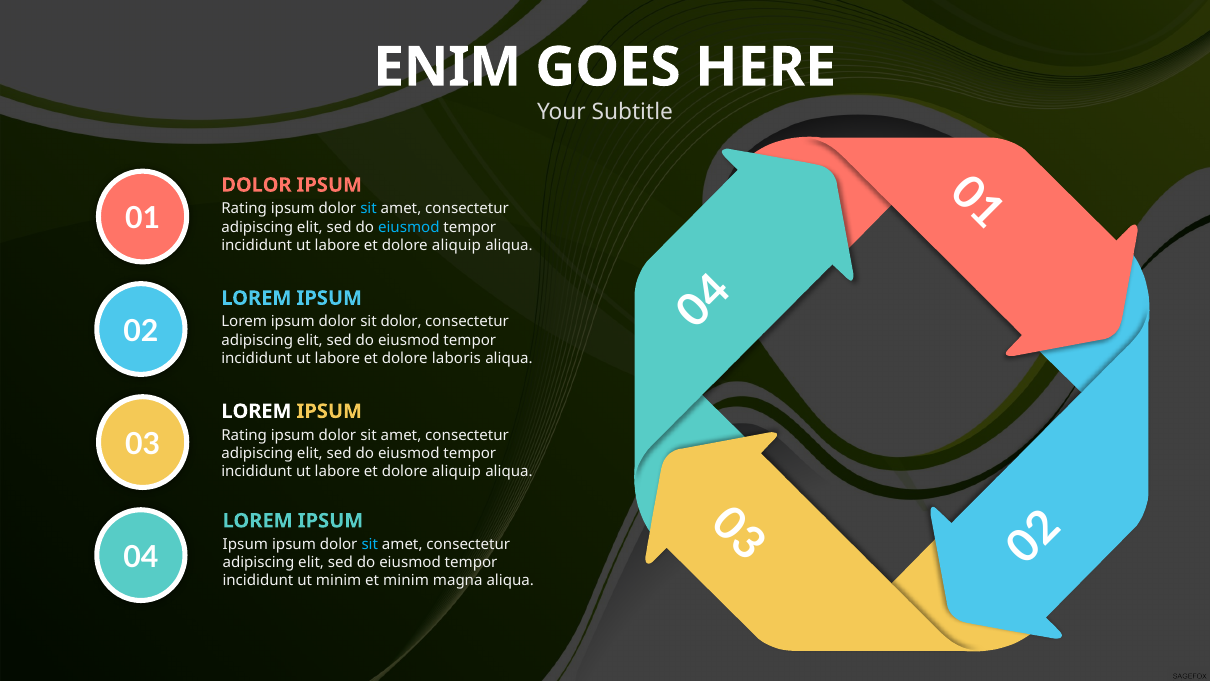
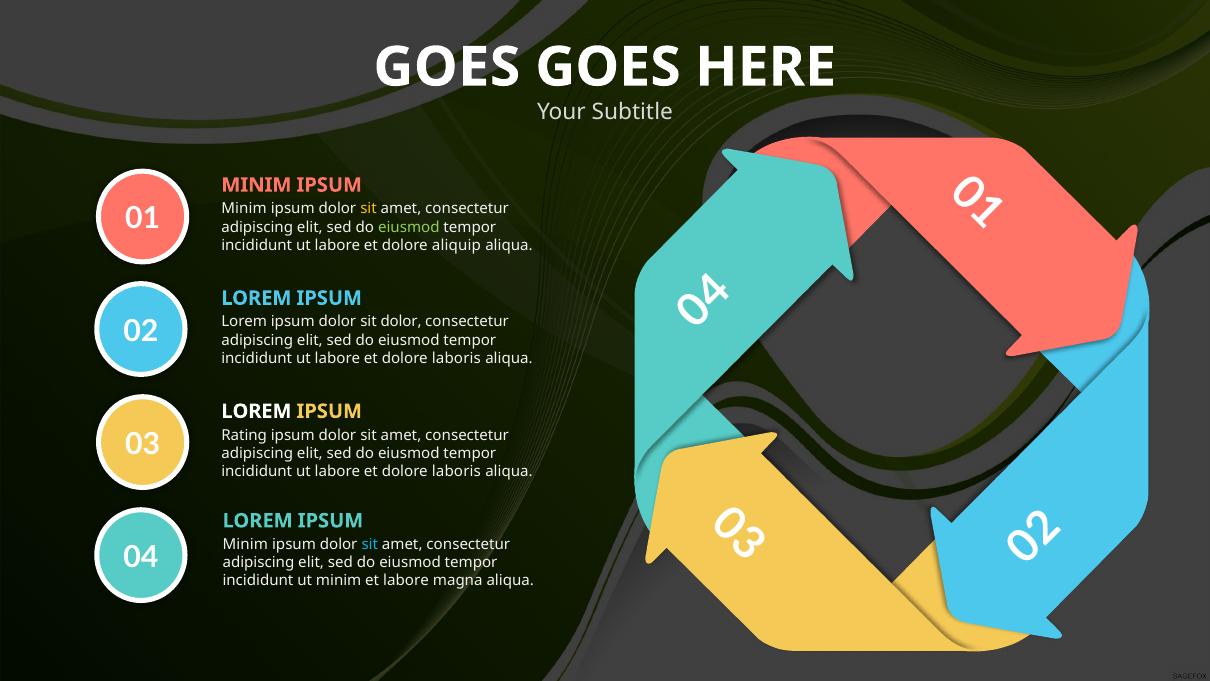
ENIM: ENIM -> GOES (447, 67)
DOLOR: DOLOR -> MINIM (256, 185)
Rating: Rating -> Minim (244, 209)
sit colour: light blue -> yellow (369, 209)
eiusmod colour: light blue -> light green (409, 227)
aliquip: aliquip -> laboris (456, 471)
Ipsum: Ipsum -> Minim (245, 544)
et minim: minim -> labore (406, 581)
